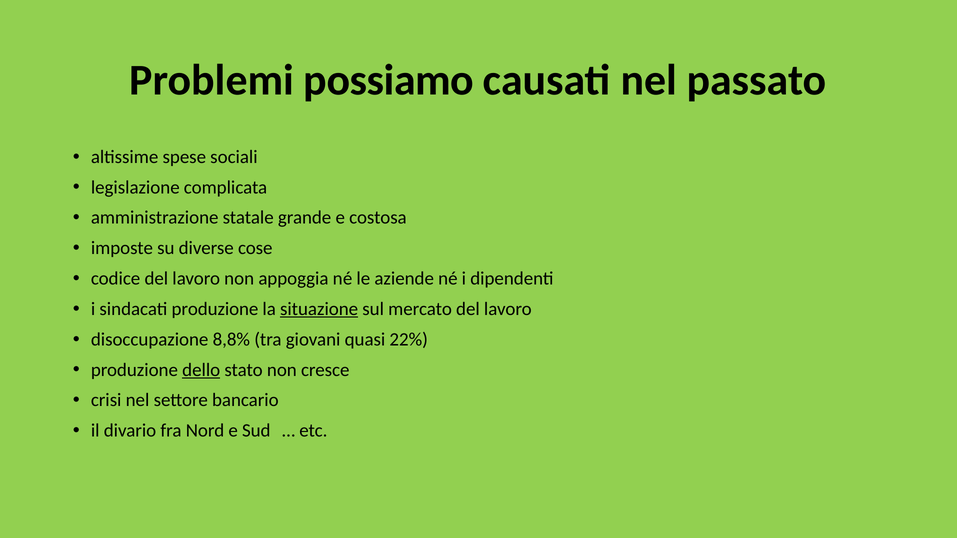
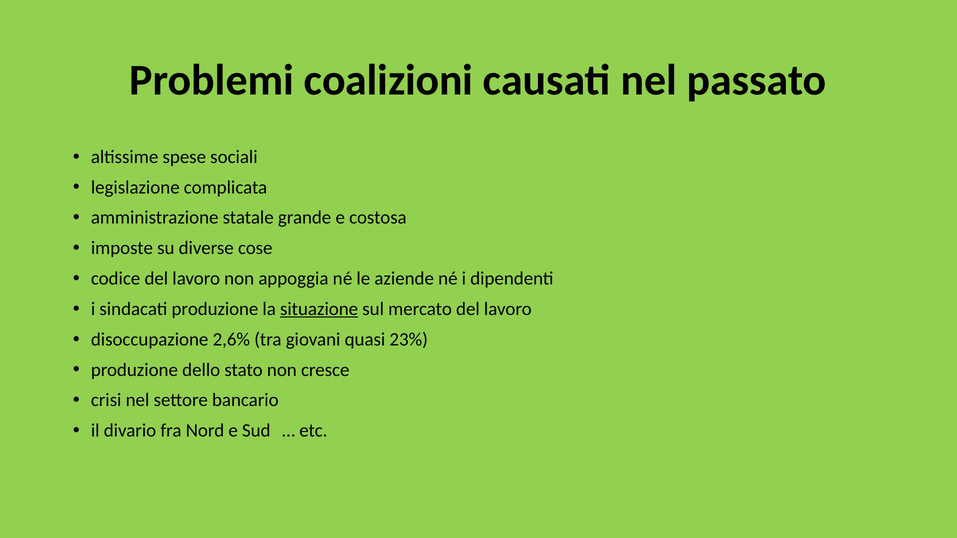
possiamo: possiamo -> coalizioni (389, 80)
8,8%: 8,8% -> 2,6% (231, 340)
22%: 22% -> 23% (409, 340)
dello underline: present -> none (201, 370)
